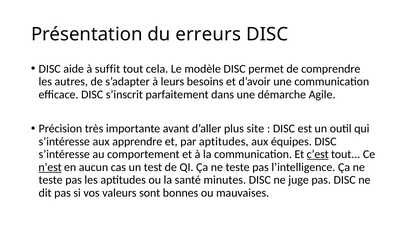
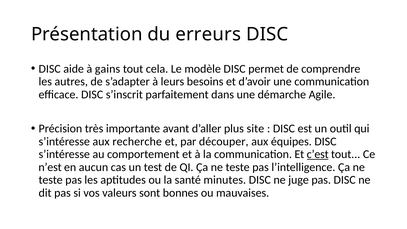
suffit: suffit -> gains (108, 69)
apprendre: apprendre -> recherche (137, 141)
par aptitudes: aptitudes -> découper (224, 141)
n’est underline: present -> none (50, 167)
